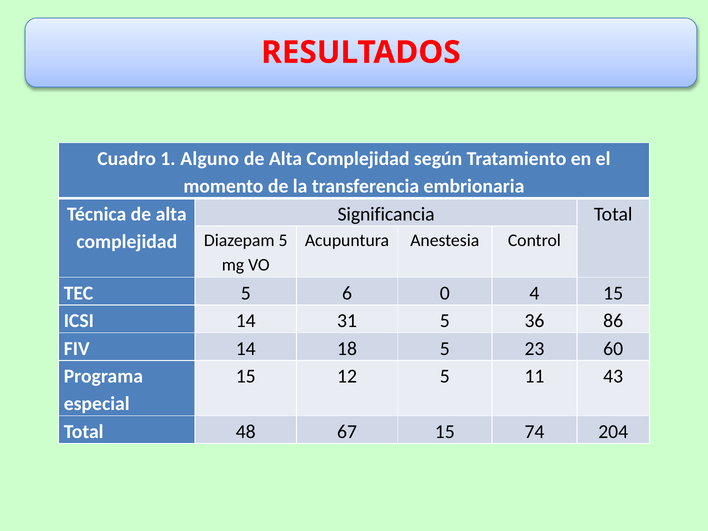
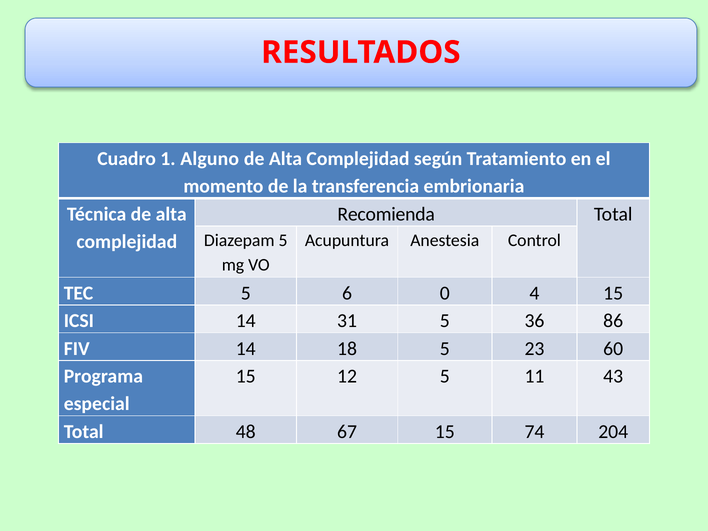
Significancia: Significancia -> Recomienda (386, 214)
